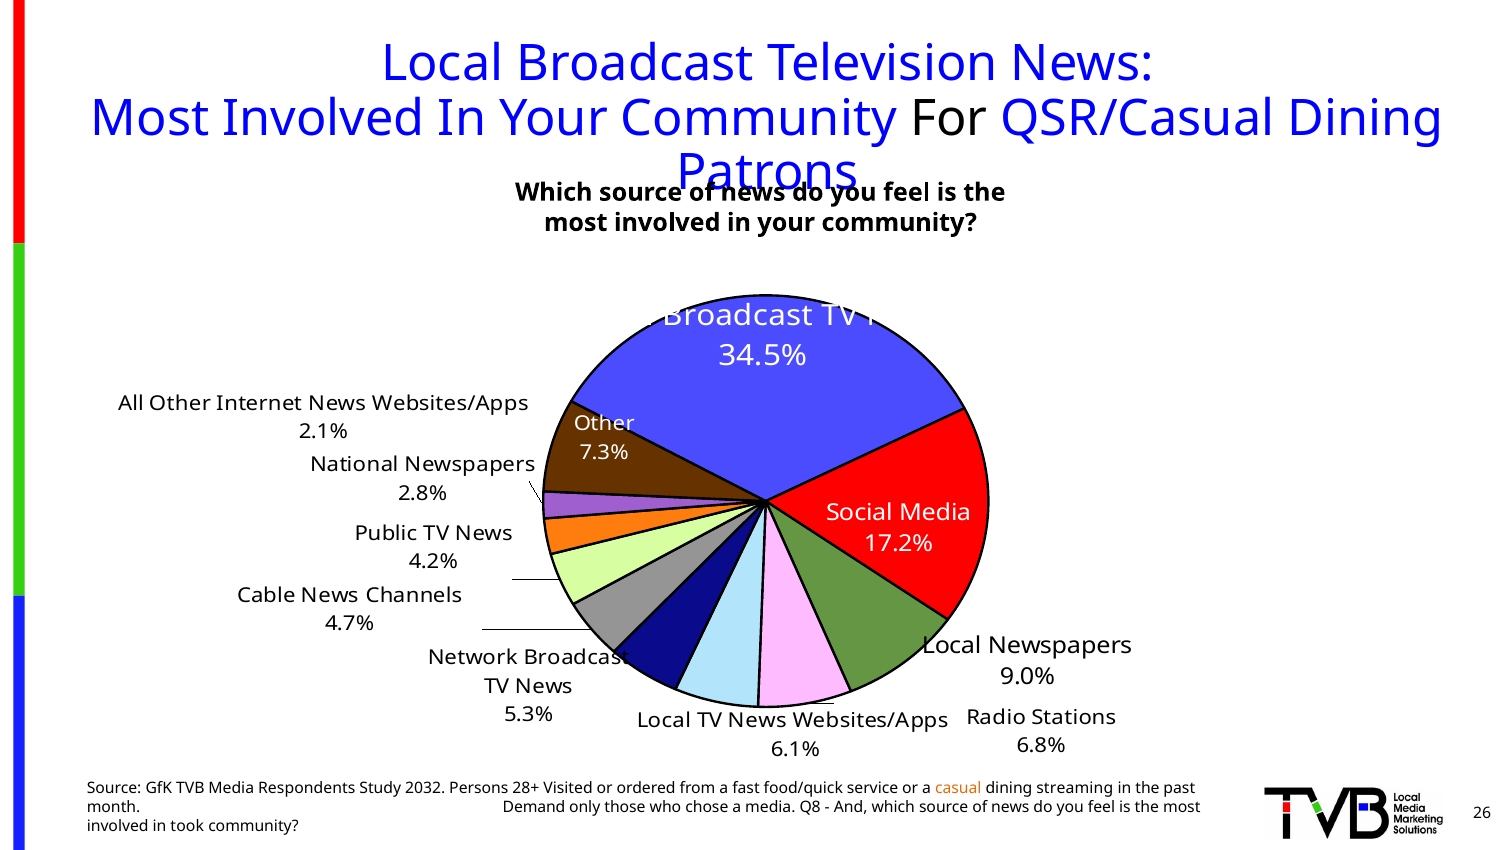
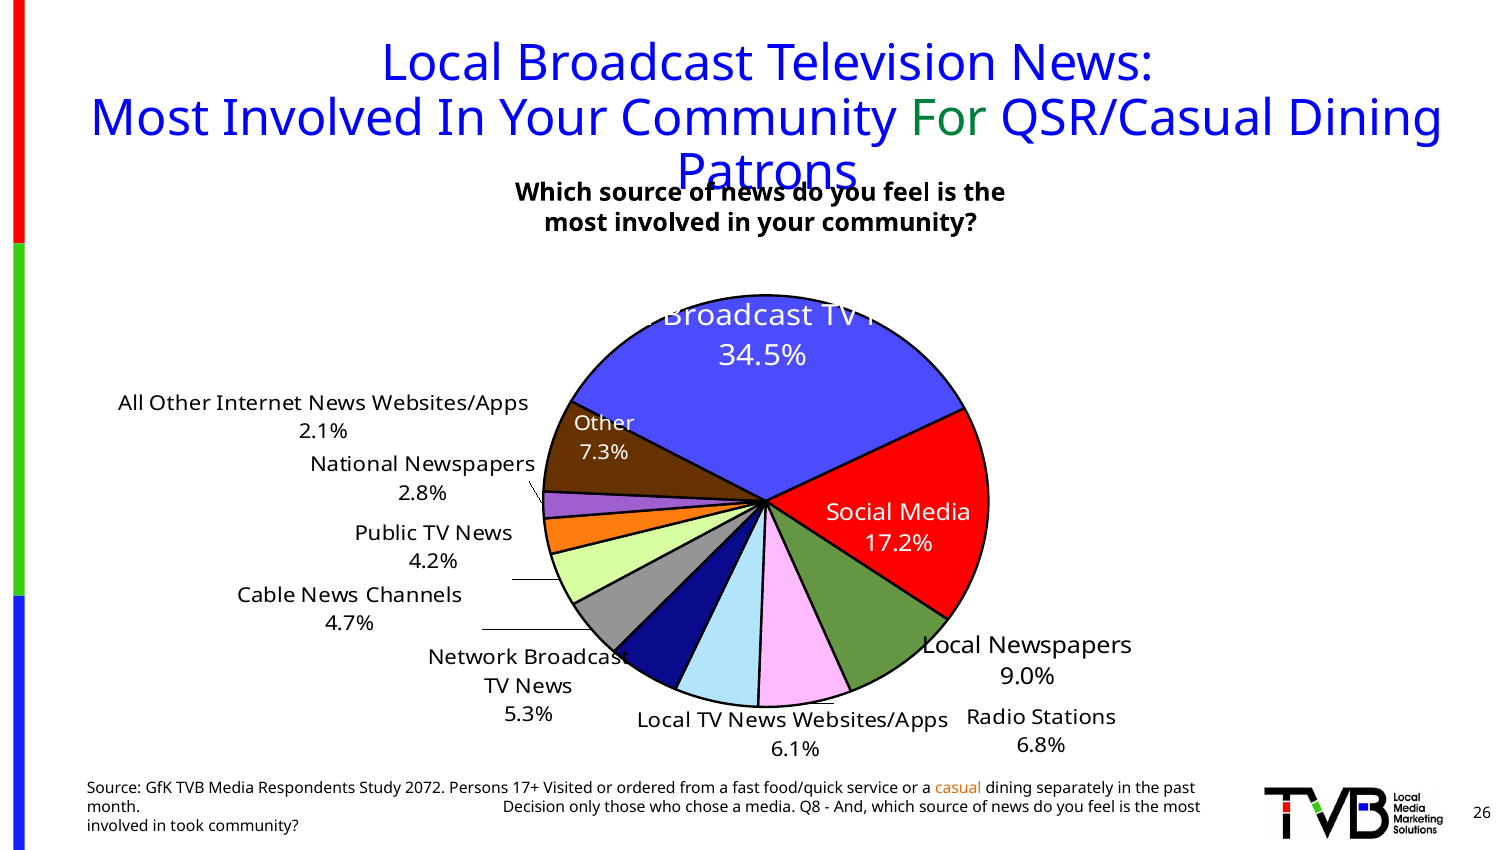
For colour: black -> green (949, 119)
2032: 2032 -> 2072 (425, 789)
28+: 28+ -> 17+ (526, 789)
streaming: streaming -> separately (1075, 789)
Demand: Demand -> Decision (534, 808)
